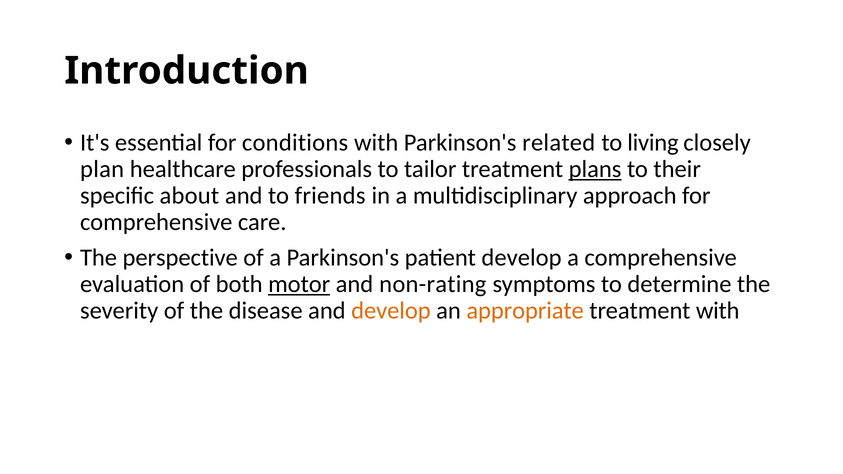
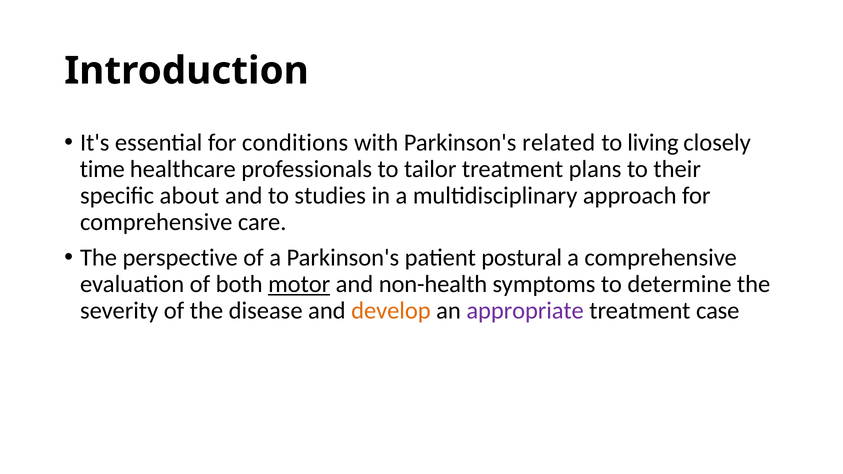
plan: plan -> time (102, 169)
plans underline: present -> none (595, 169)
friends: friends -> studies (330, 196)
patient develop: develop -> postural (522, 258)
non-rating: non-rating -> non-health (433, 284)
appropriate colour: orange -> purple (525, 311)
treatment with: with -> case (718, 311)
